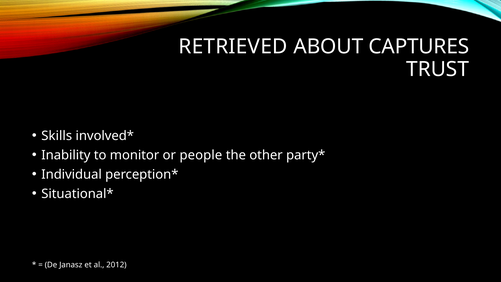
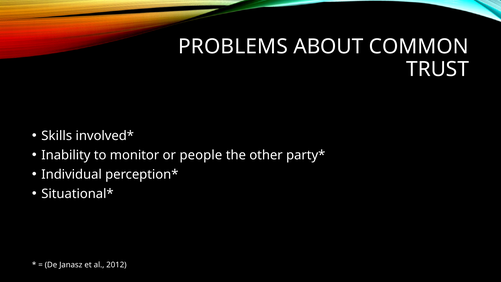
RETRIEVED: RETRIEVED -> PROBLEMS (233, 47)
CAPTURES: CAPTURES -> COMMON (419, 47)
